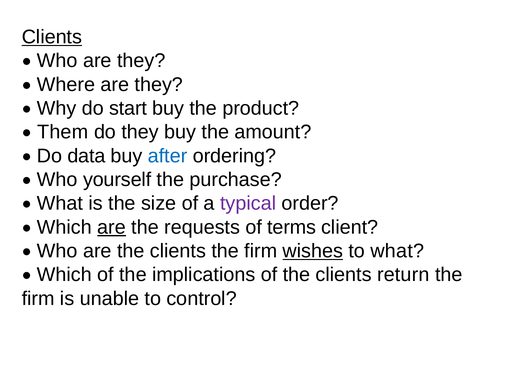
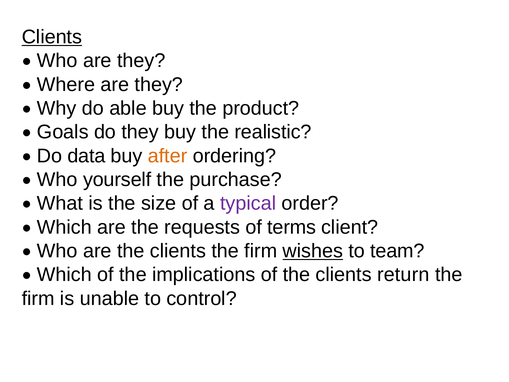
start: start -> able (128, 108)
Them: Them -> Goals (63, 132)
amount: amount -> realistic (273, 132)
after colour: blue -> orange (168, 156)
are underline: present -> none (112, 227)
to what: what -> team (397, 251)
